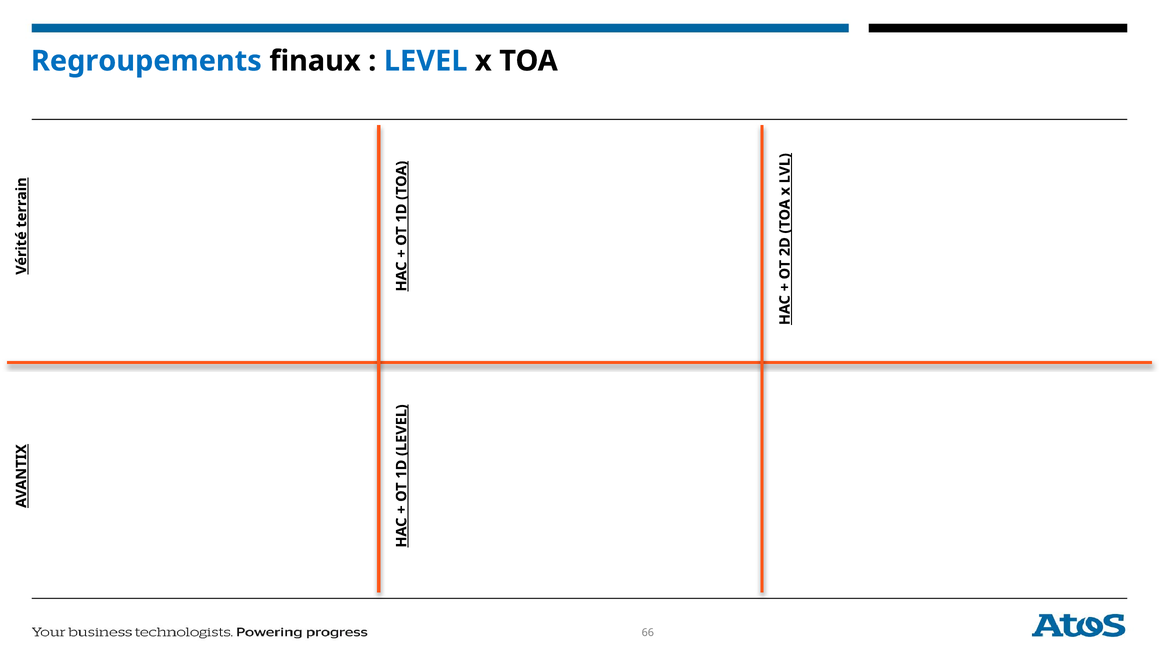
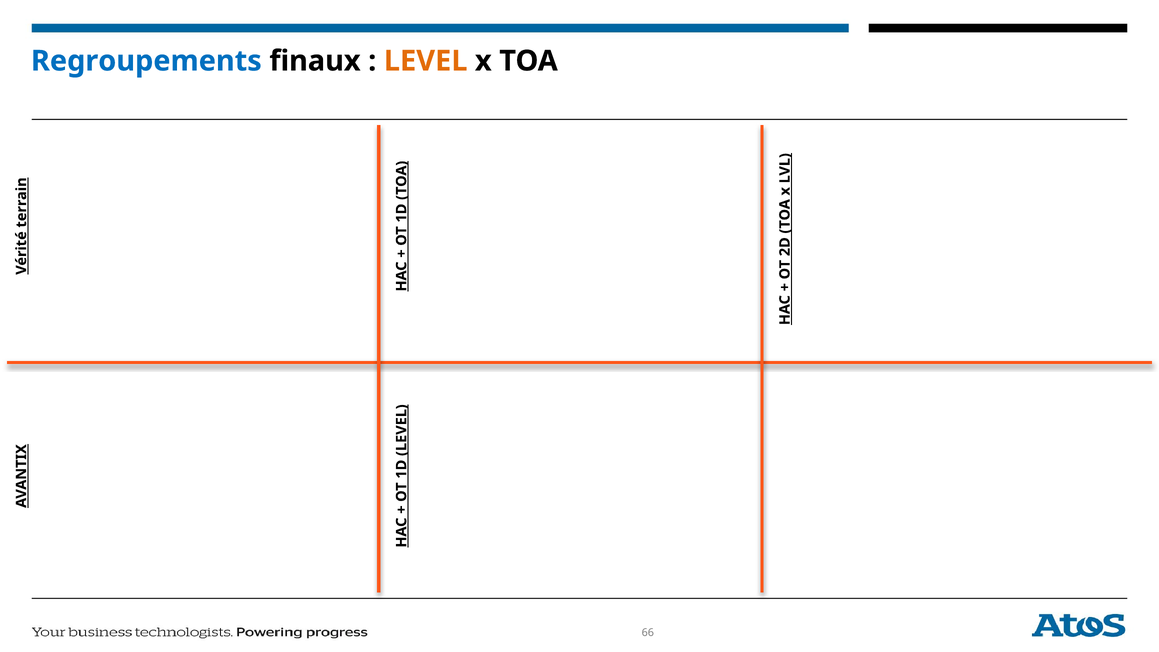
LEVEL colour: blue -> orange (426, 61)
